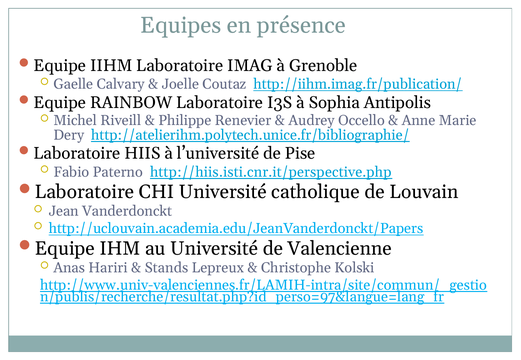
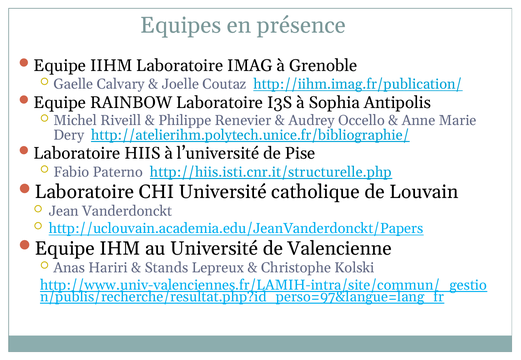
http://hiis.isti.cnr.it/perspective.php: http://hiis.isti.cnr.it/perspective.php -> http://hiis.isti.cnr.it/structurelle.php (271, 172)
